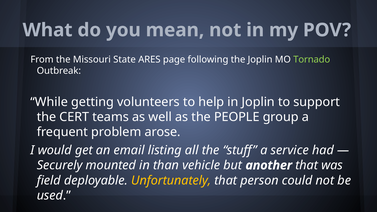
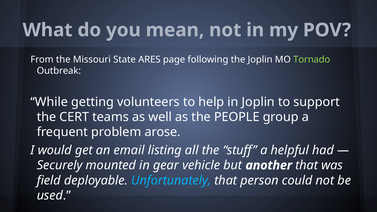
service: service -> helpful (290, 150)
than: than -> gear (166, 165)
Unfortunately colour: yellow -> light blue (171, 180)
